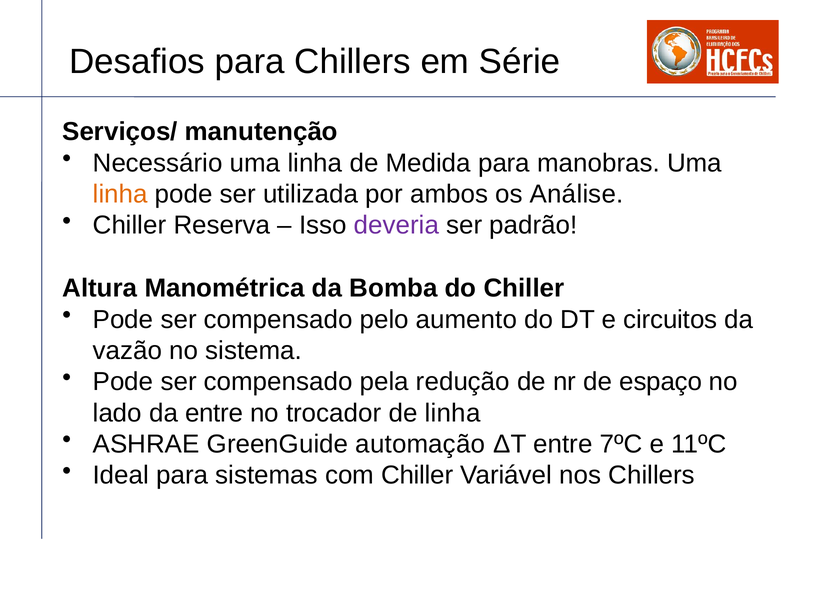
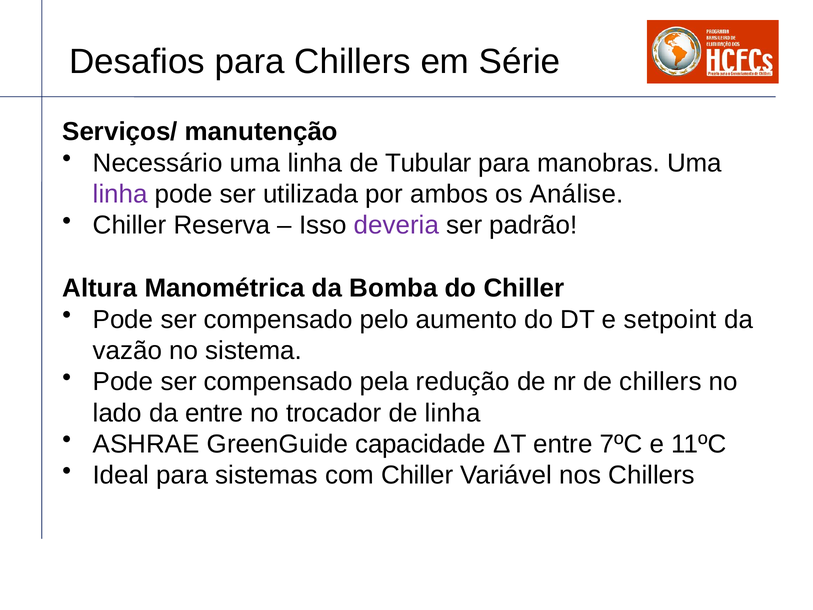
Medida: Medida -> Tubular (428, 163)
linha colour: orange -> purple (120, 194)
circuitos: circuitos -> setpoint (670, 319)
de espaço: espaço -> chillers (660, 382)
automação: automação -> capacidade (421, 444)
